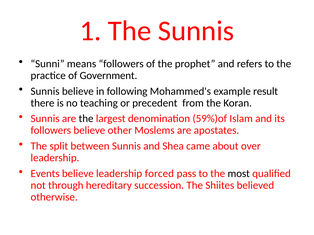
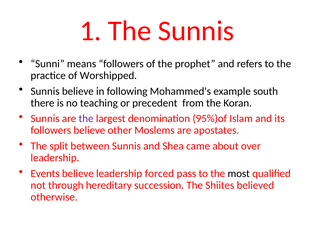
Government: Government -> Worshipped (108, 76)
result: result -> south (266, 91)
the colour: black -> purple (86, 119)
59%)of: 59%)of -> 95%)of (210, 119)
